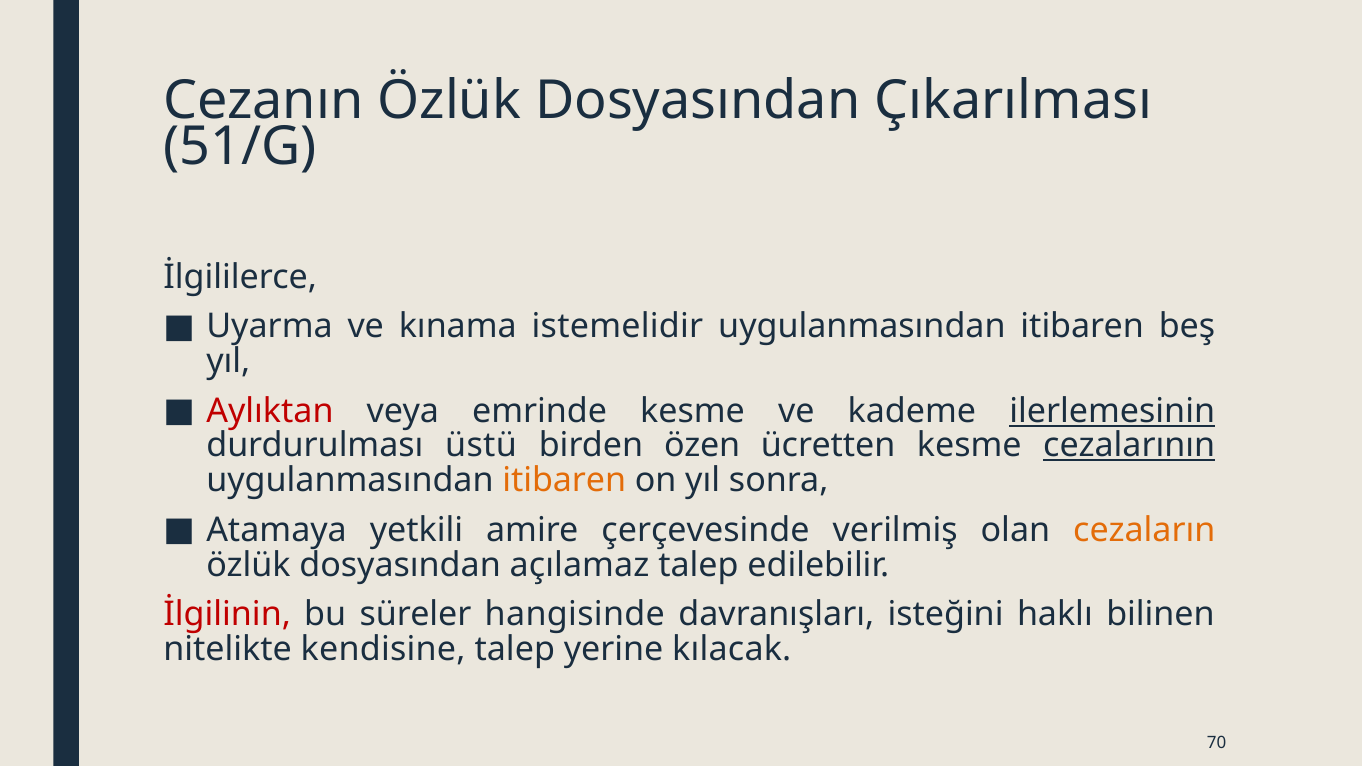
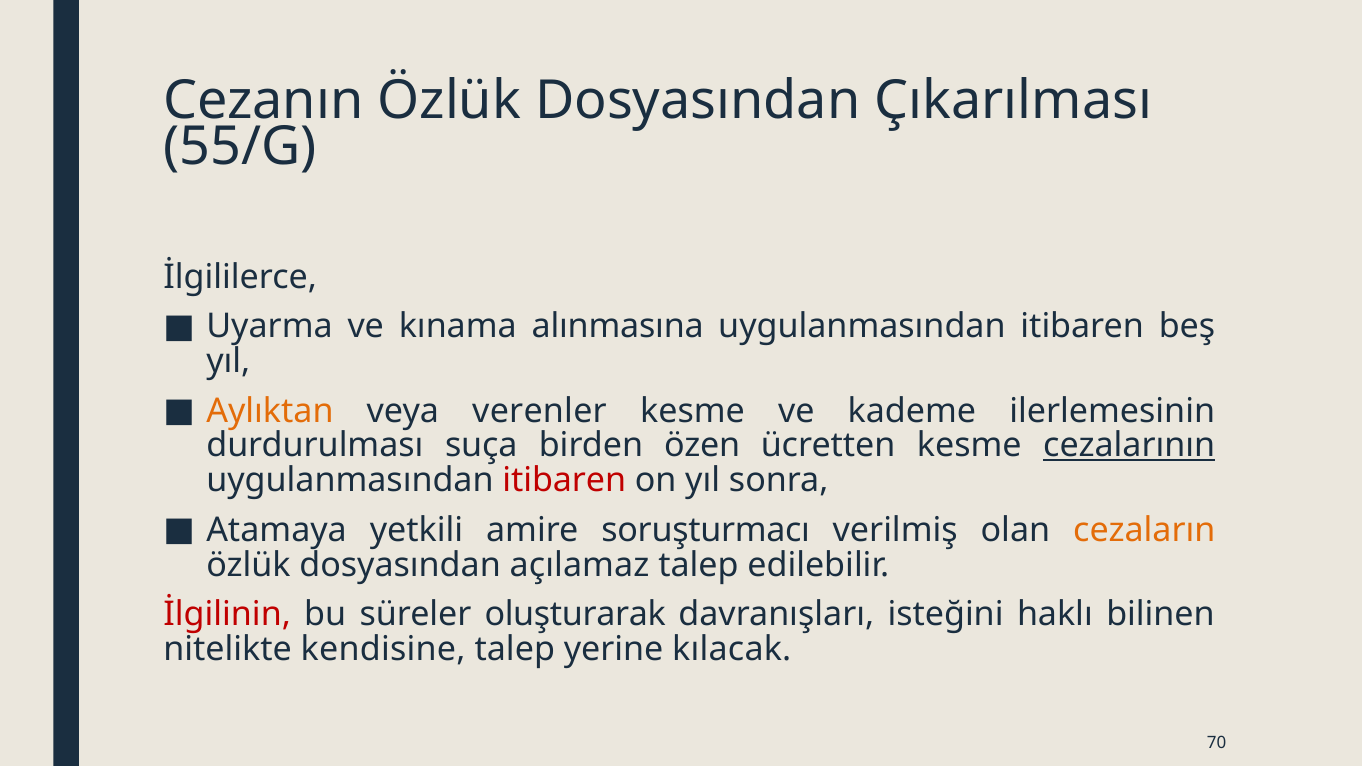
51/G: 51/G -> 55/G (240, 147)
istemelidir: istemelidir -> alınmasına (618, 327)
Aylıktan colour: red -> orange (270, 411)
emrinde: emrinde -> verenler (540, 411)
ilerlemesinin underline: present -> none (1112, 411)
üstü: üstü -> suça (481, 446)
itibaren colour: orange -> red (564, 480)
çerçevesinde: çerçevesinde -> soruşturmacı (706, 530)
hangisinde: hangisinde -> oluşturarak (575, 615)
